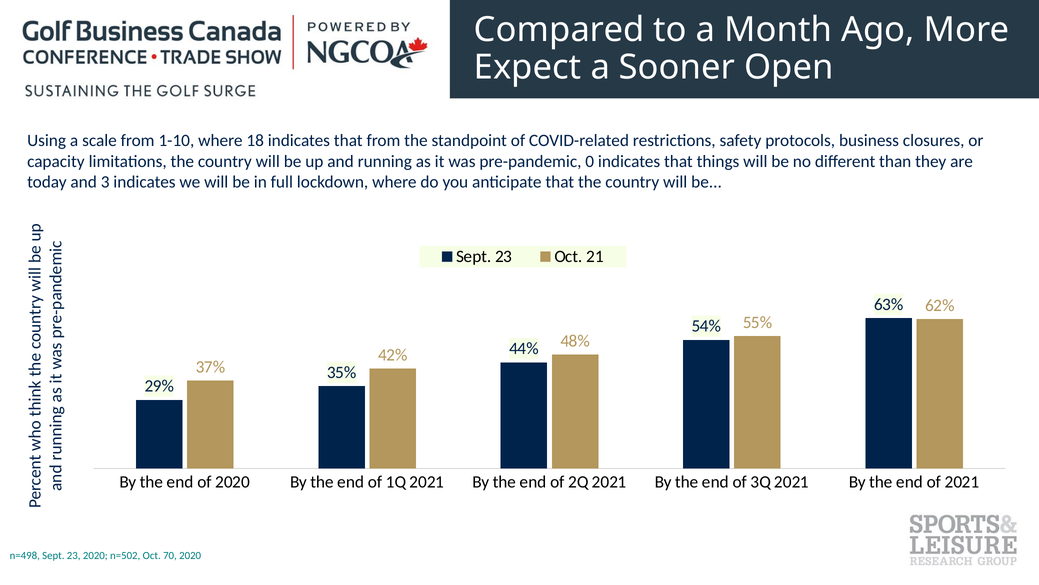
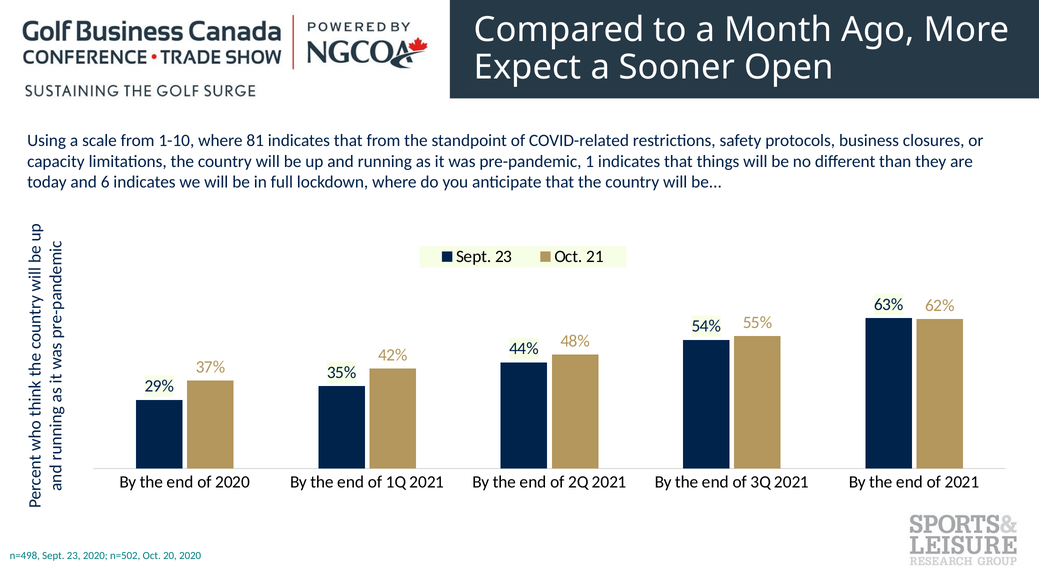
18: 18 -> 81 (255, 140)
0: 0 -> 1 (590, 161)
3: 3 -> 6 (105, 182)
70: 70 -> 20 (170, 555)
